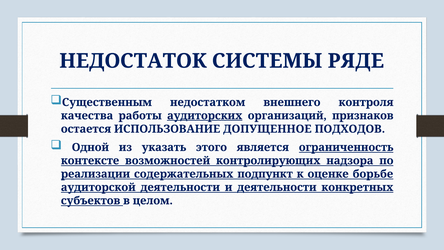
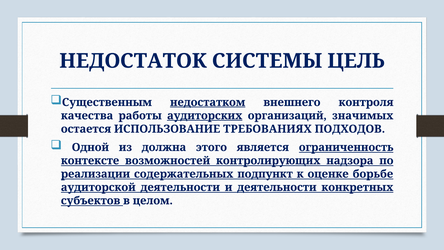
РЯДЕ: РЯДЕ -> ЦЕЛЬ (356, 61)
недостатком underline: none -> present (208, 102)
признаков: признаков -> значимых (363, 116)
ДОПУЩЕННОЕ: ДОПУЩЕННОЕ -> ТРЕБОВАНИЯХ (267, 129)
указать: указать -> должна (164, 147)
